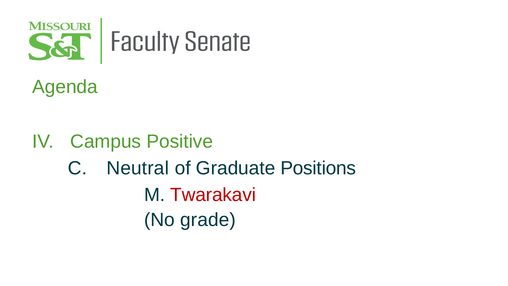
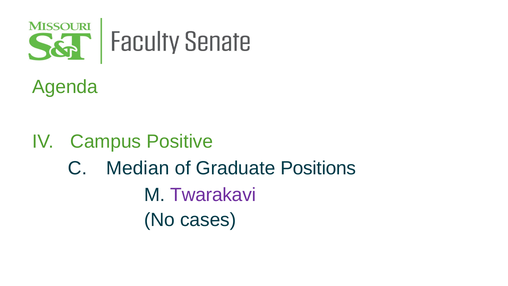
Neutral: Neutral -> Median (138, 168)
Twarakavi colour: red -> purple (213, 195)
grade: grade -> cases (208, 220)
